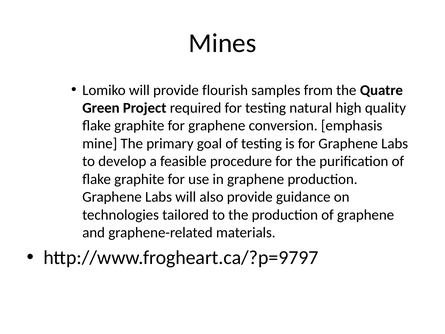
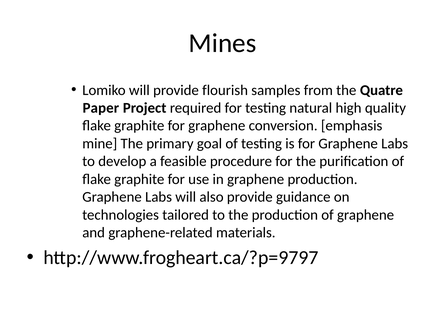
Green: Green -> Paper (101, 108)
